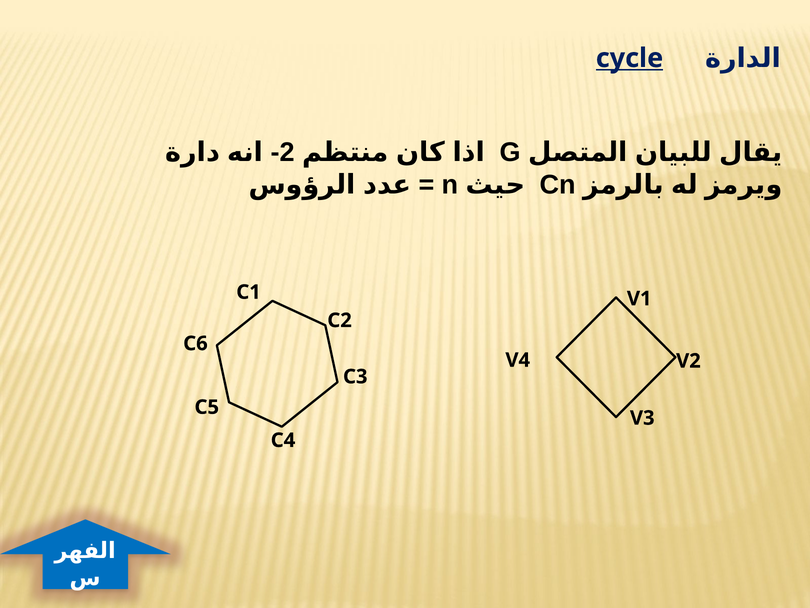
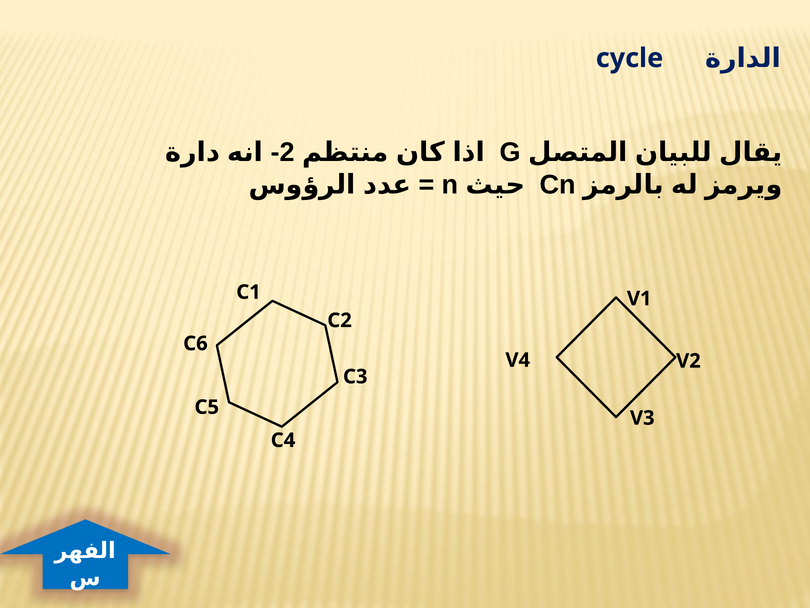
cycle underline: present -> none (630, 58)
